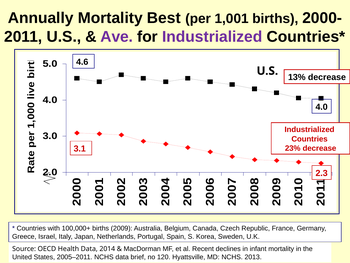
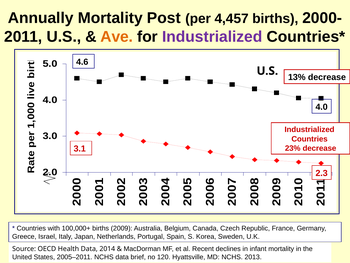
Best: Best -> Post (164, 18)
1,001: 1,001 -> 4,457 (232, 19)
Ave colour: purple -> orange (117, 37)
